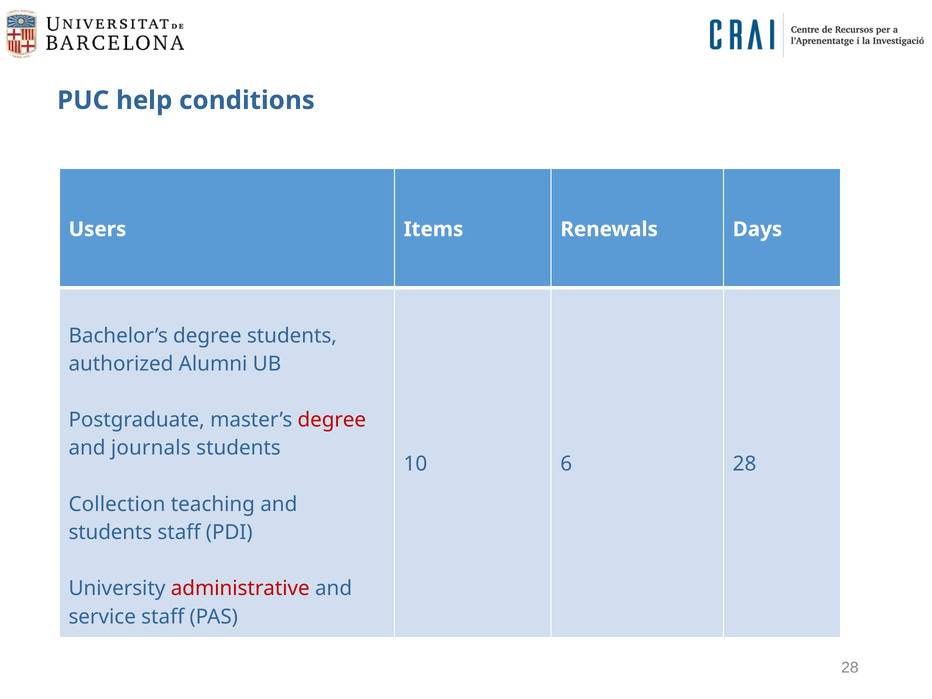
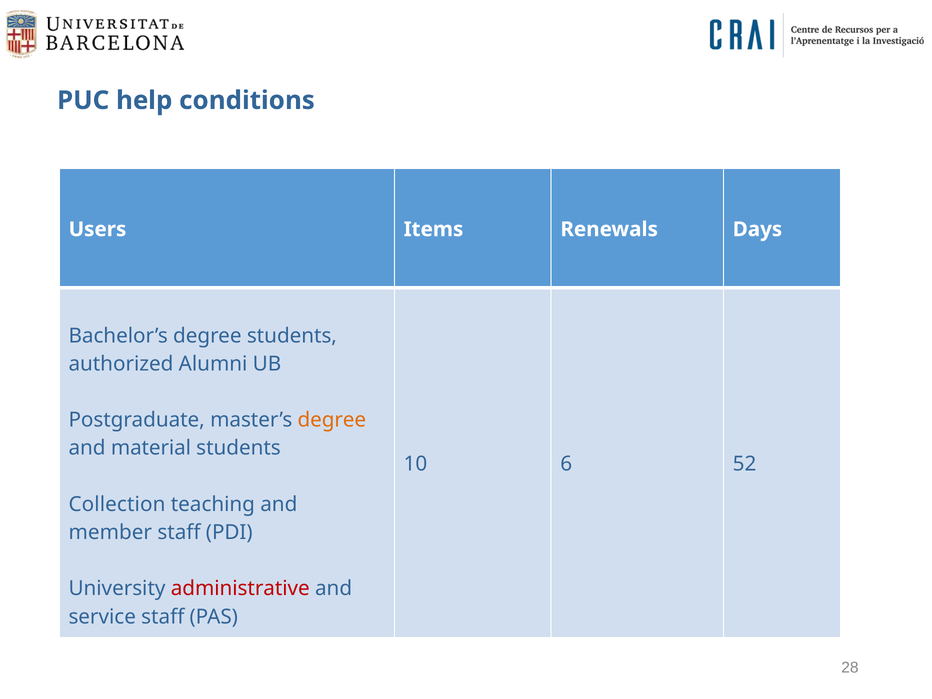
degree colour: red -> orange (332, 420)
journals: journals -> material (151, 448)
6 28: 28 -> 52 (745, 464)
students: students -> member (110, 532)
